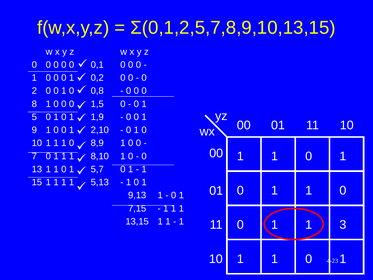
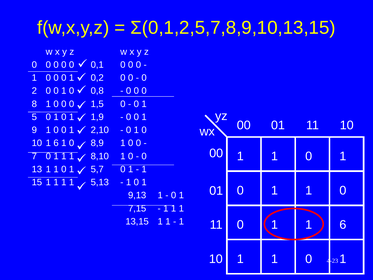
10 1 1: 1 -> 6 (56, 143)
3: 3 -> 6 (343, 225)
